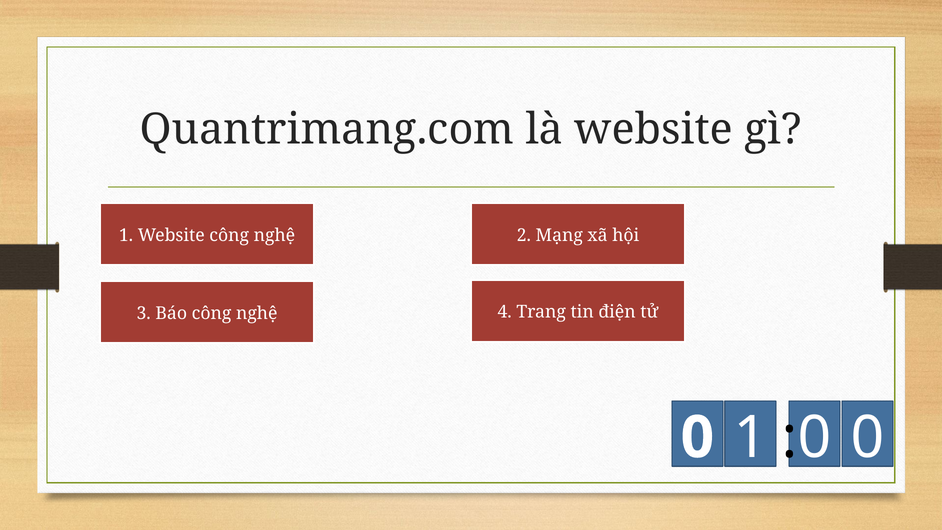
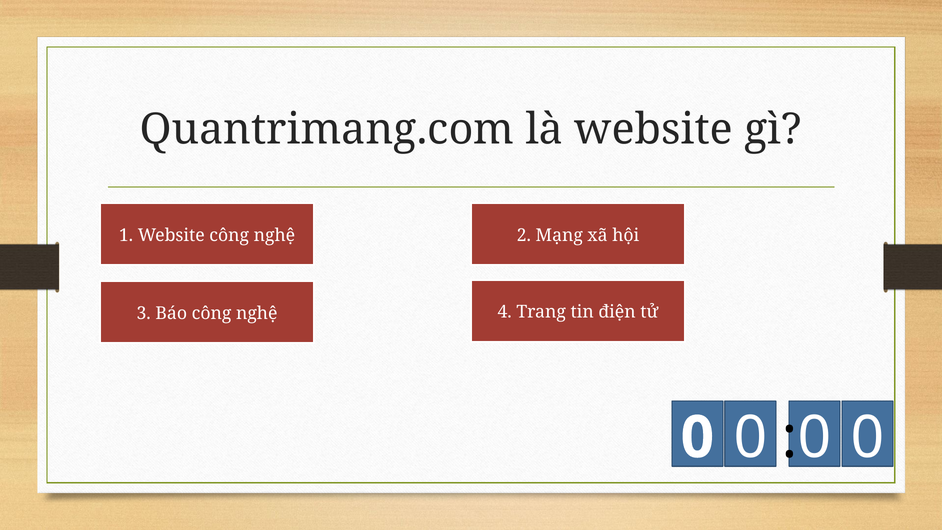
1: 1 -> 0 (750, 438)
